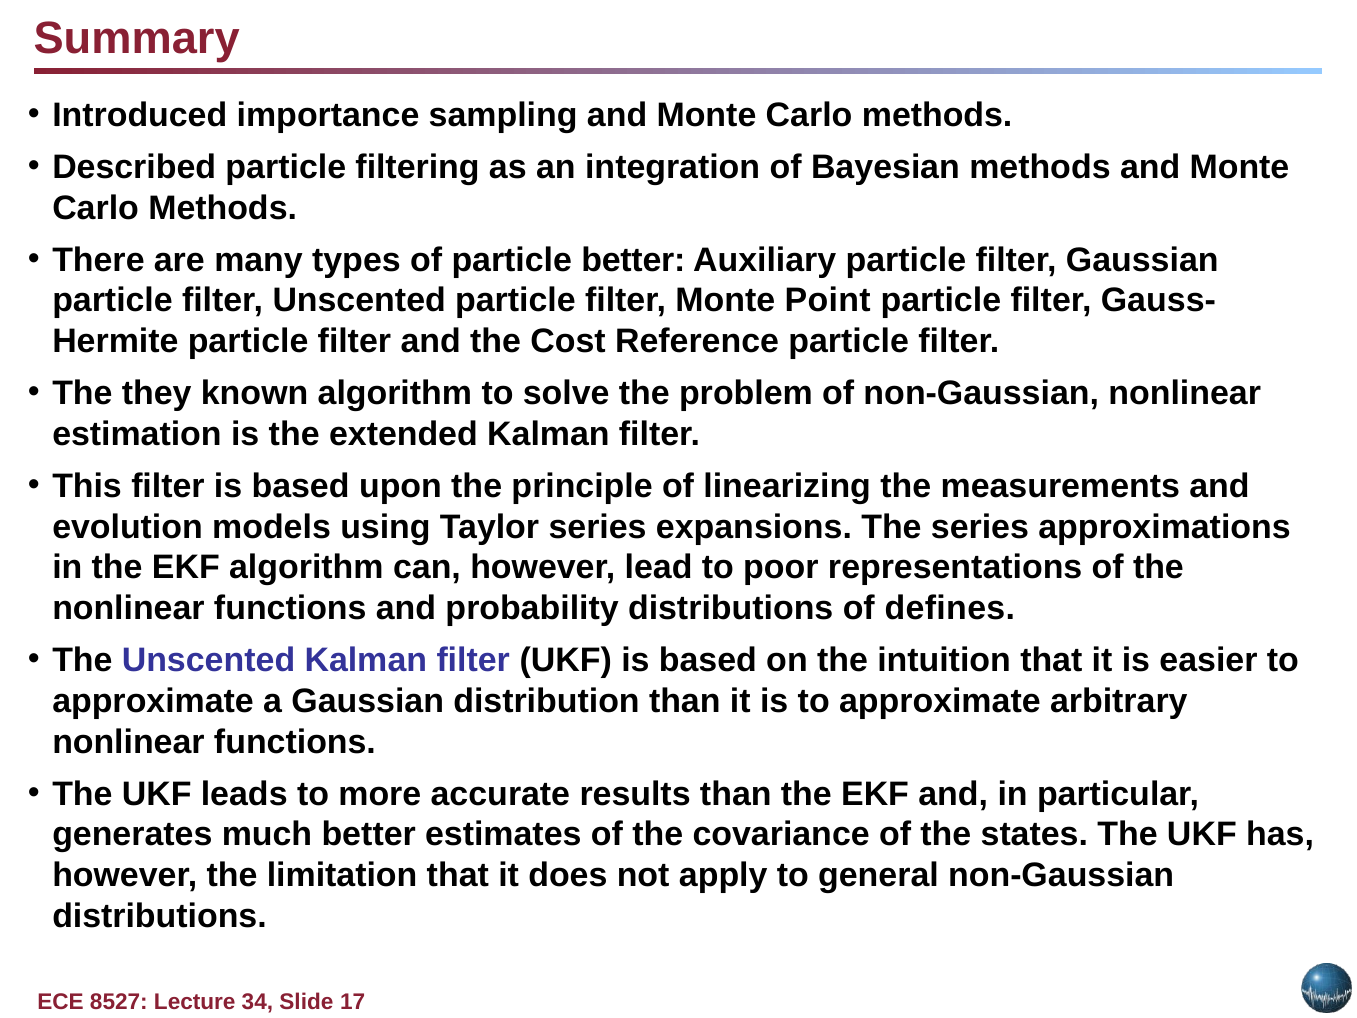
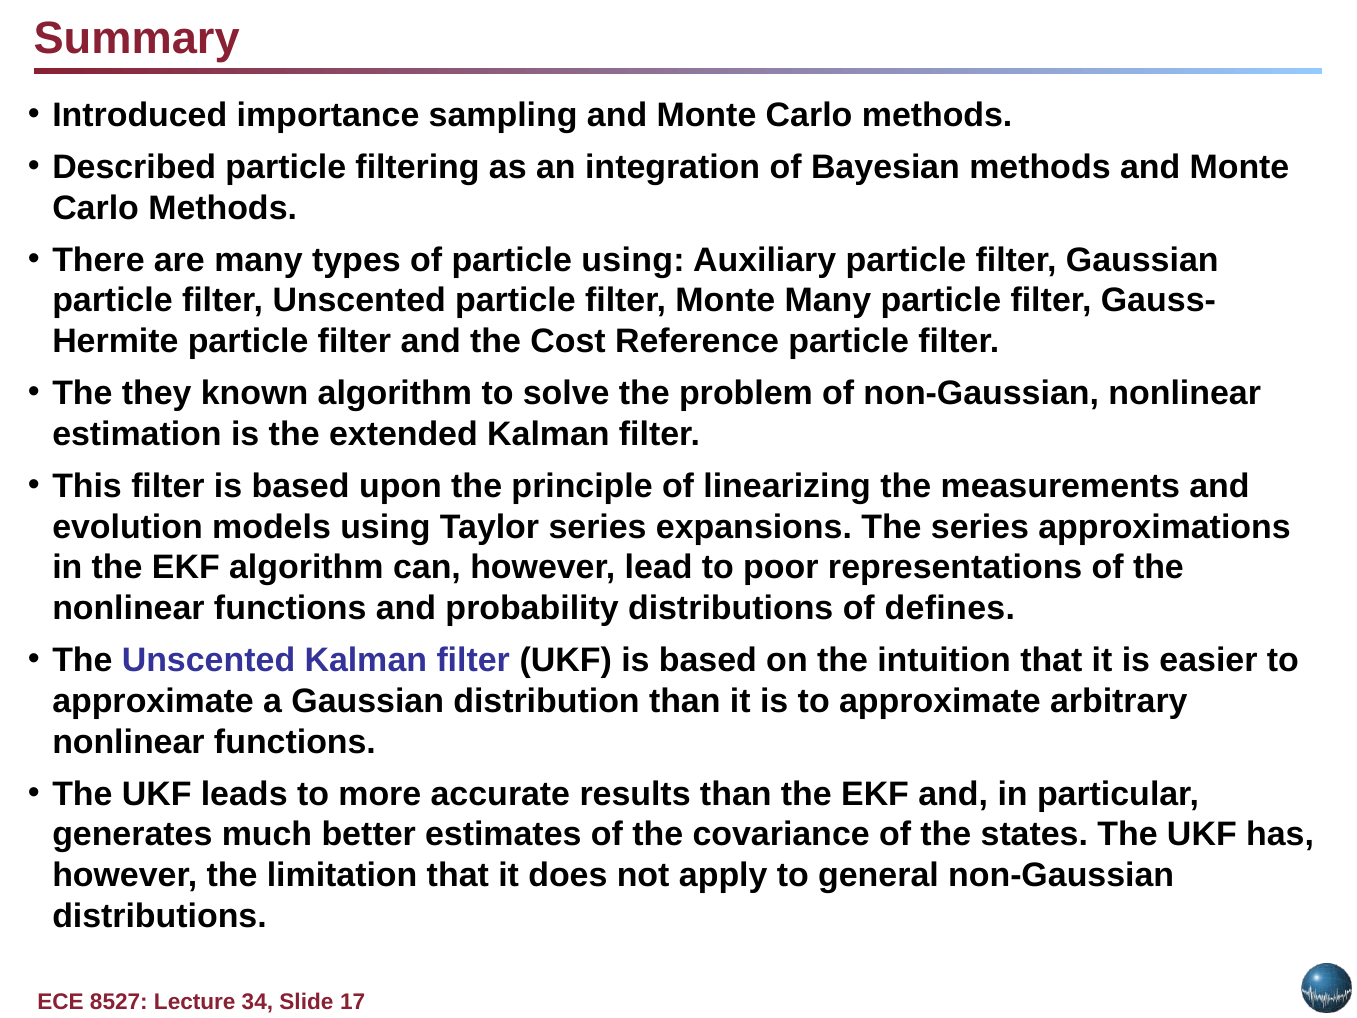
particle better: better -> using (633, 260)
Monte Point: Point -> Many (828, 301)
